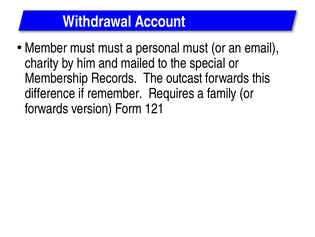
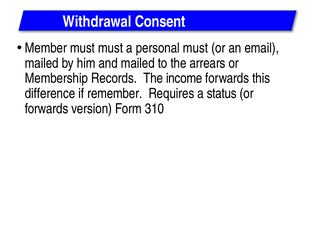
Account: Account -> Consent (160, 22)
charity: charity -> mailed (42, 63)
special: special -> arrears (208, 63)
outcast: outcast -> income (184, 78)
family: family -> status (222, 93)
121: 121 -> 310 (155, 108)
